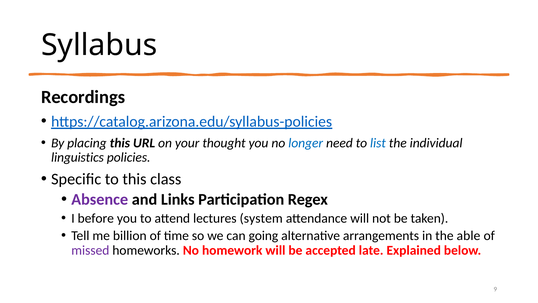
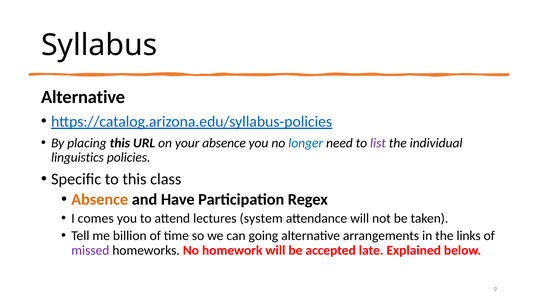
Recordings: Recordings -> Alternative (83, 97)
your thought: thought -> absence (224, 143)
list colour: blue -> purple (378, 143)
Absence colour: purple -> orange (100, 199)
Links: Links -> Have (178, 199)
before: before -> comes (96, 218)
able: able -> links (469, 235)
